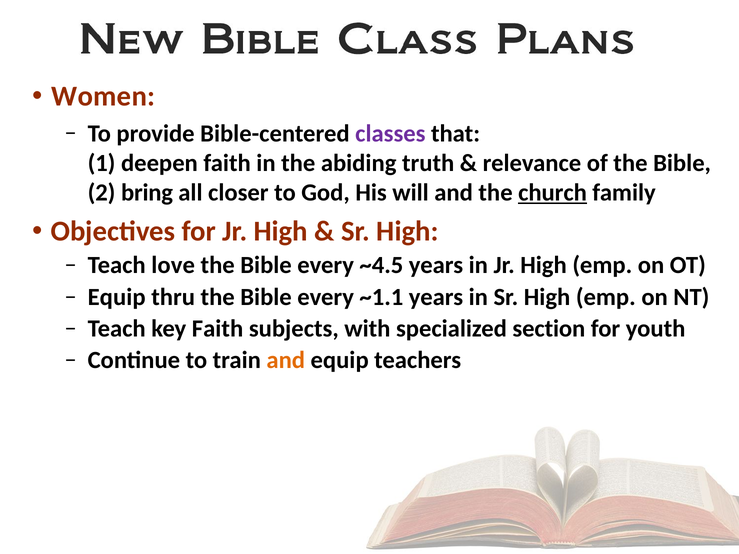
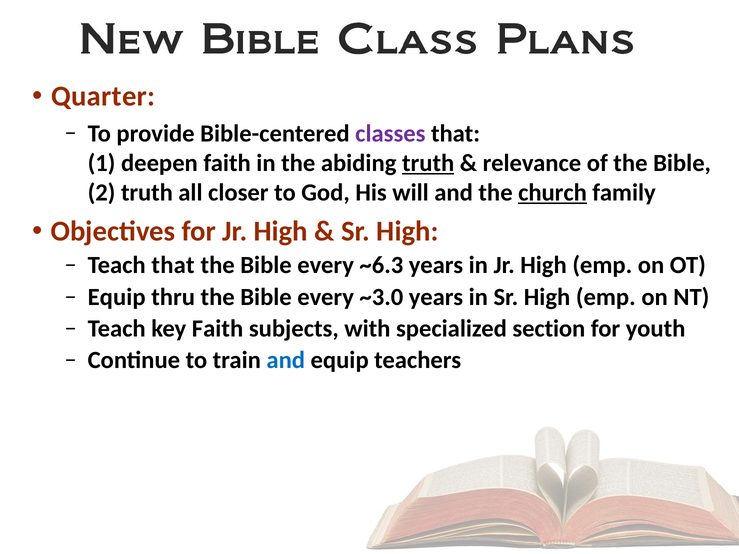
Women: Women -> Quarter (103, 96)
truth underline: none -> present (428, 163)
2 bring: bring -> truth (147, 193)
Teach love: love -> that (173, 265)
~4.5: ~4.5 -> ~6.3 (381, 265)
~1.1: ~1.1 -> ~3.0 (381, 297)
and colour: orange -> blue (286, 361)
